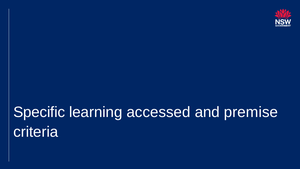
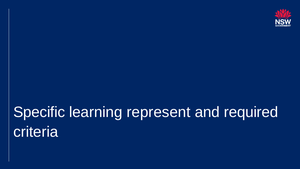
accessed: accessed -> represent (159, 112)
premise: premise -> required (251, 112)
